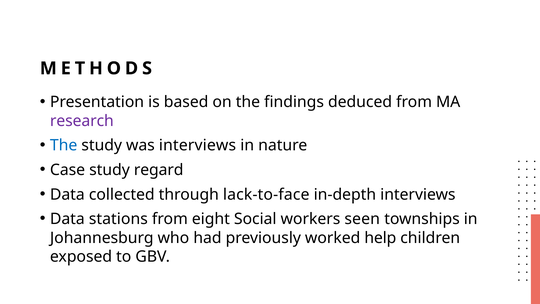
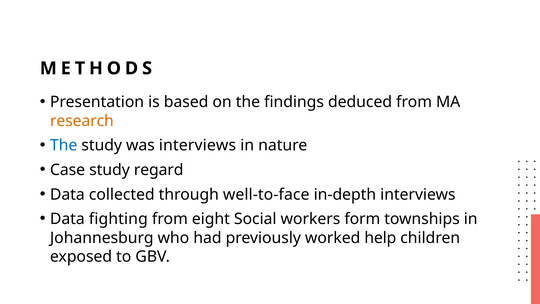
research colour: purple -> orange (82, 121)
lack-to-face: lack-to-face -> well-to-face (266, 194)
stations: stations -> fighting (118, 219)
seen: seen -> form (362, 219)
